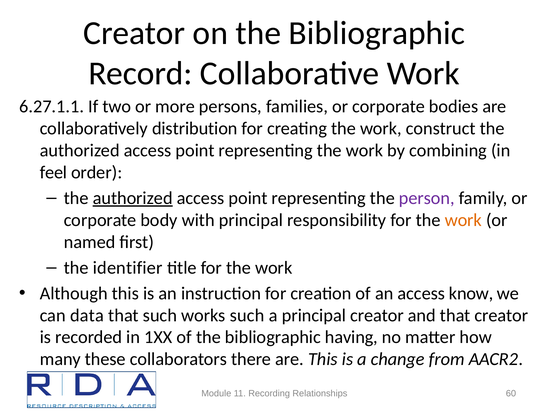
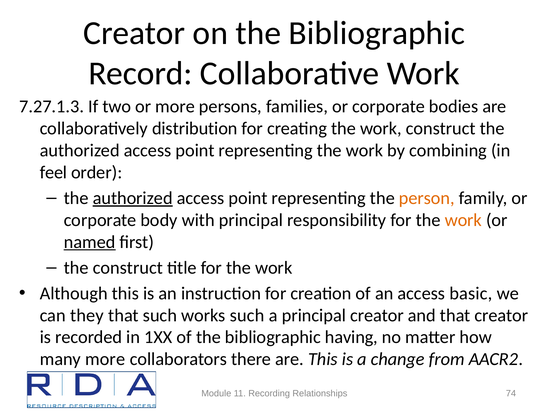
6.27.1.1: 6.27.1.1 -> 7.27.1.3 (52, 107)
person colour: purple -> orange (427, 198)
named underline: none -> present (90, 242)
the identifier: identifier -> construct (128, 268)
know: know -> basic (471, 293)
data: data -> they (87, 315)
many these: these -> more (105, 359)
60: 60 -> 74 (511, 393)
